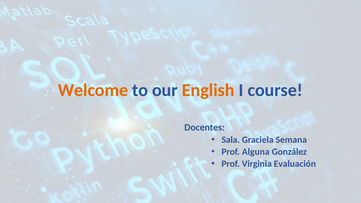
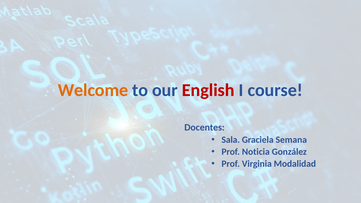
English colour: orange -> red (208, 90)
Alguna: Alguna -> Noticia (256, 152)
Evaluación: Evaluación -> Modalidad (295, 164)
